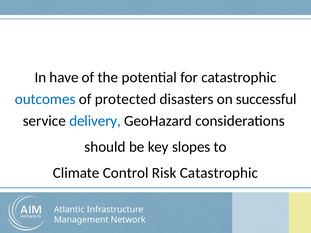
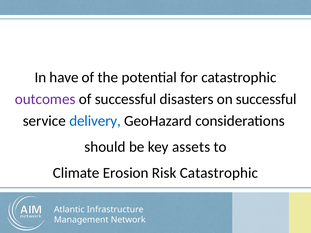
outcomes colour: blue -> purple (45, 99)
of protected: protected -> successful (126, 99)
slopes: slopes -> assets (191, 147)
Control: Control -> Erosion (126, 173)
